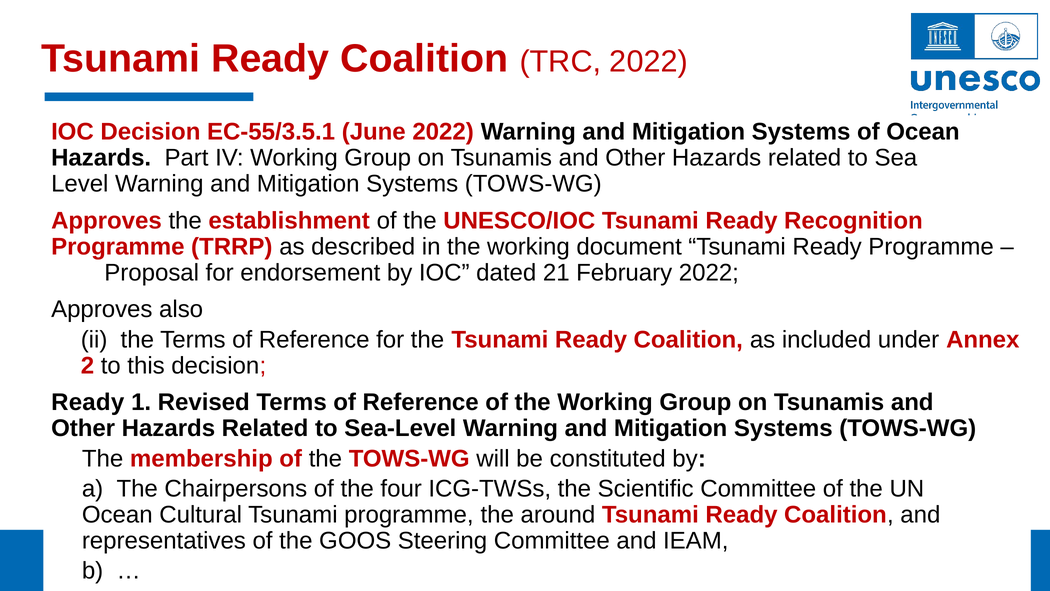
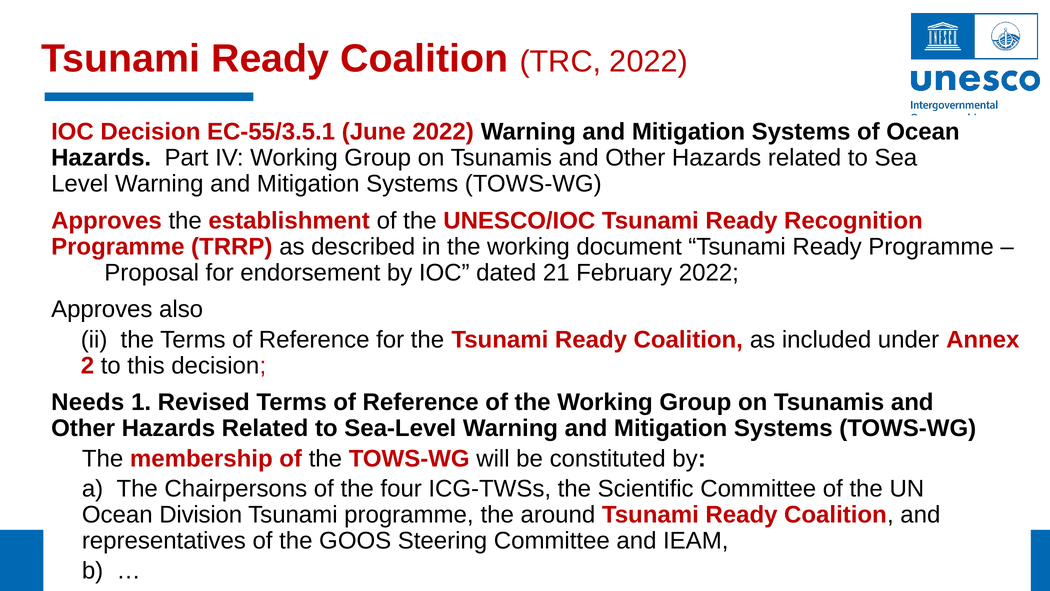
Ready: Ready -> Needs (88, 402)
Cultural: Cultural -> Division (201, 515)
